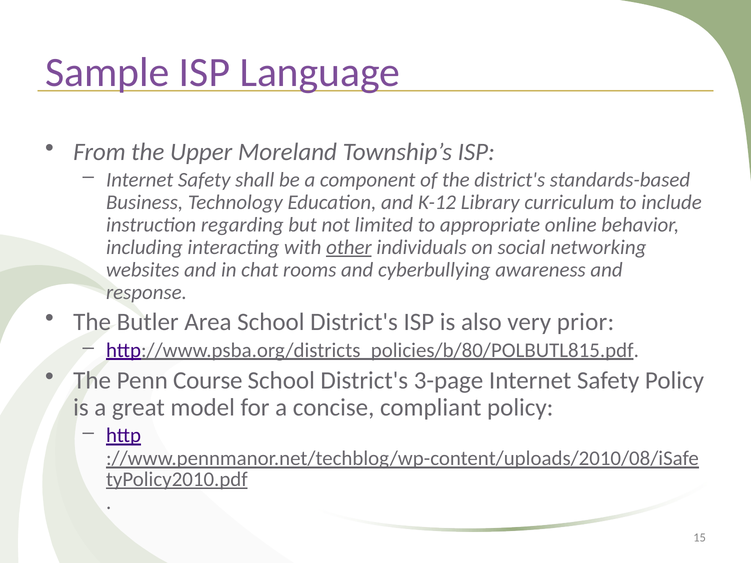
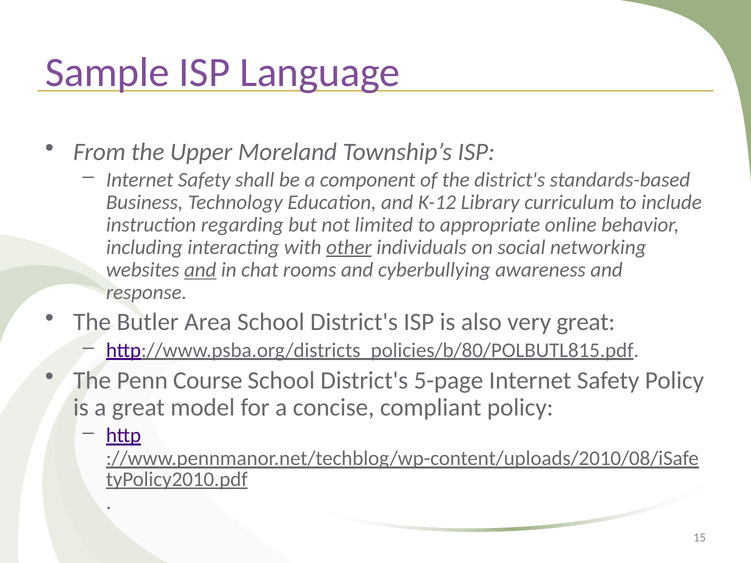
and underline: none -> present (200, 270)
very prior: prior -> great (586, 322)
3-page: 3-page -> 5-page (449, 381)
